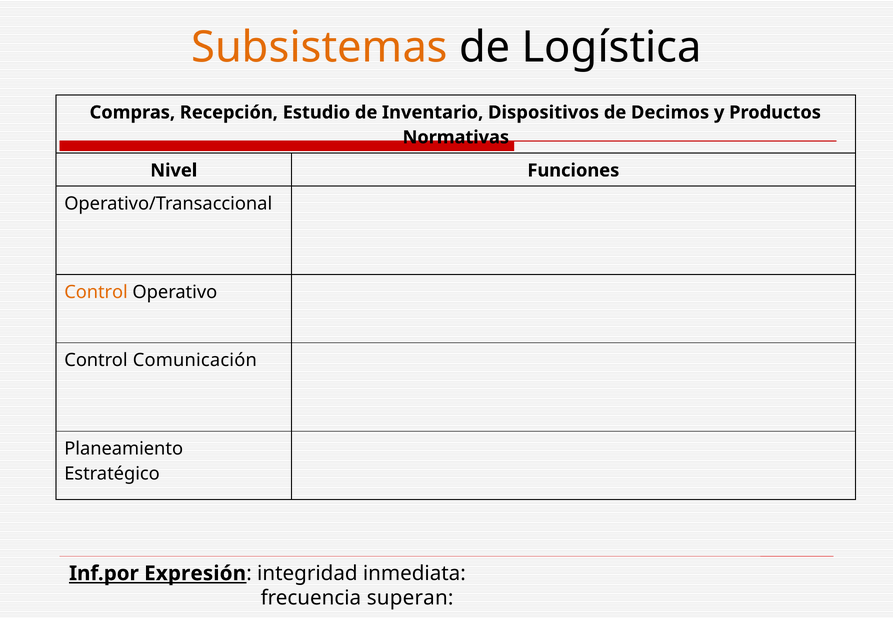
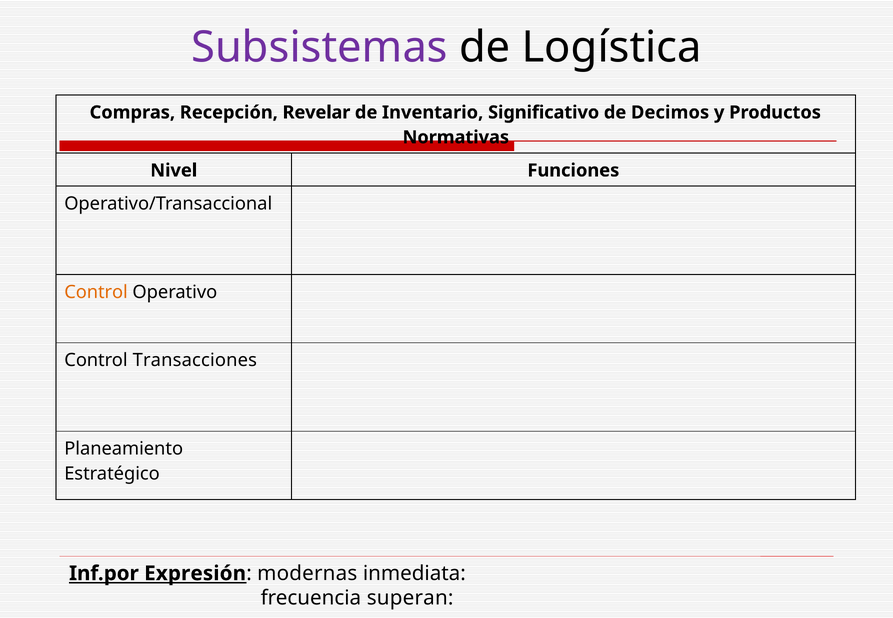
Subsistemas colour: orange -> purple (320, 47)
Estudio: Estudio -> Revelar (316, 112)
Dispositivos: Dispositivos -> Significativo (544, 112)
Comunicación: Comunicación -> Transacciones (195, 360)
integridad: integridad -> modernas (307, 574)
